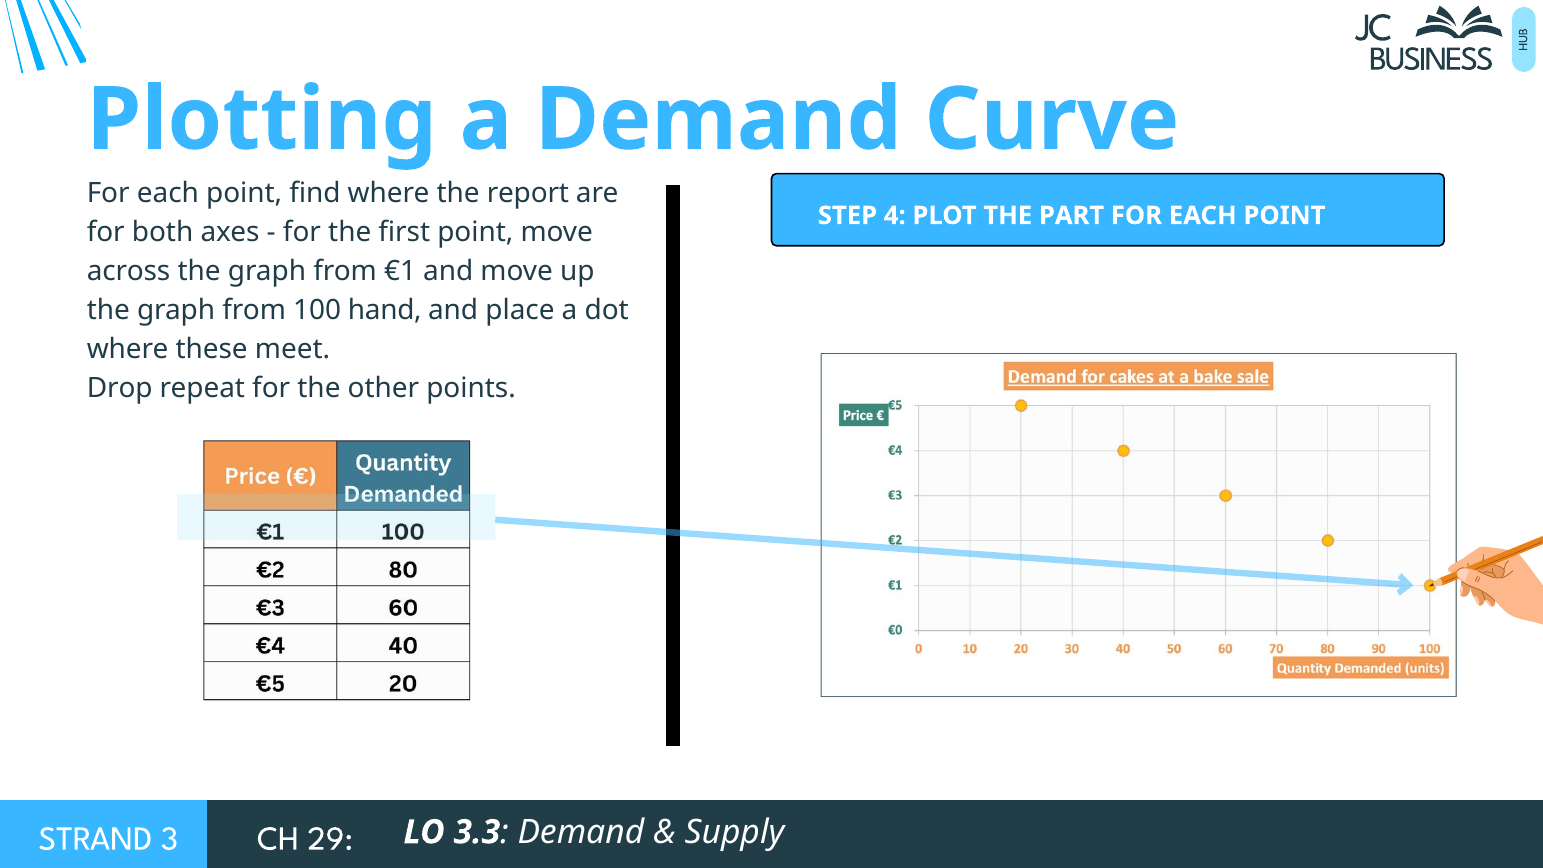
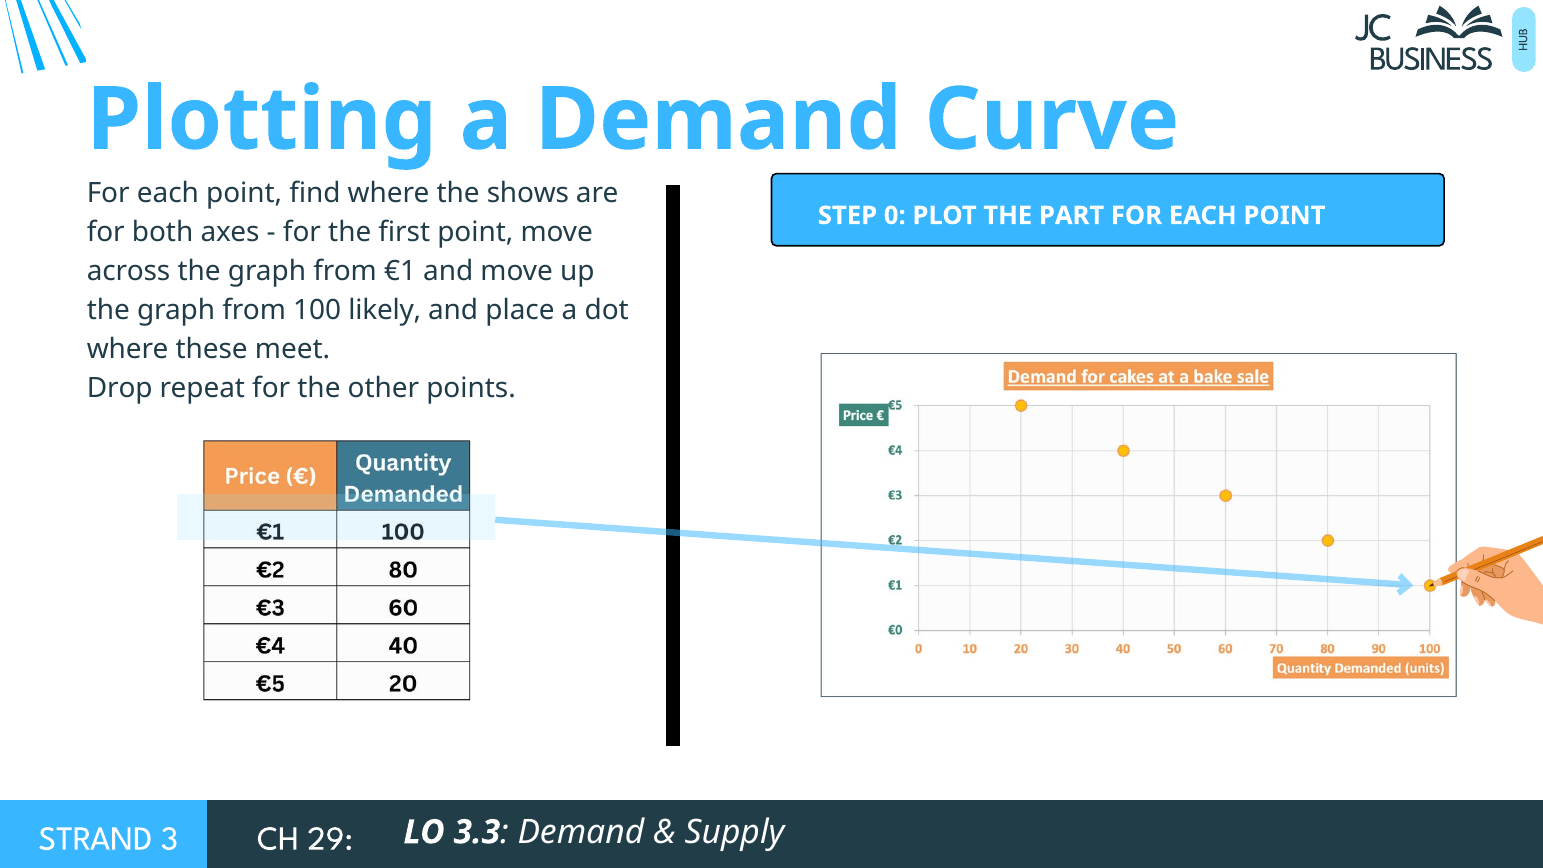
report: report -> shows (528, 193)
4: 4 -> 0 (895, 216)
hand: hand -> likely (385, 310)
